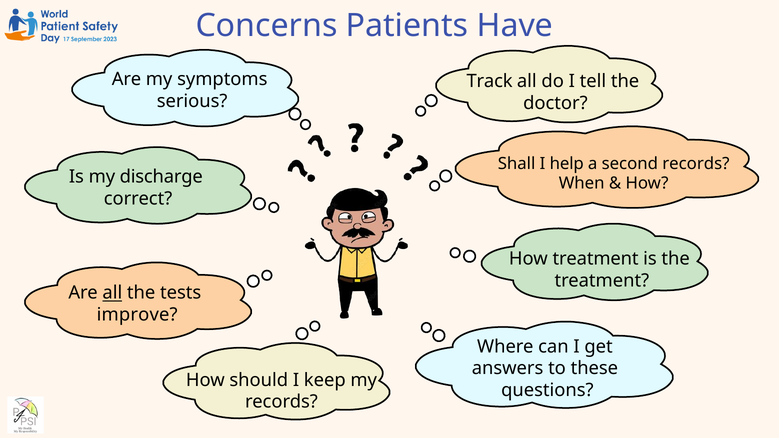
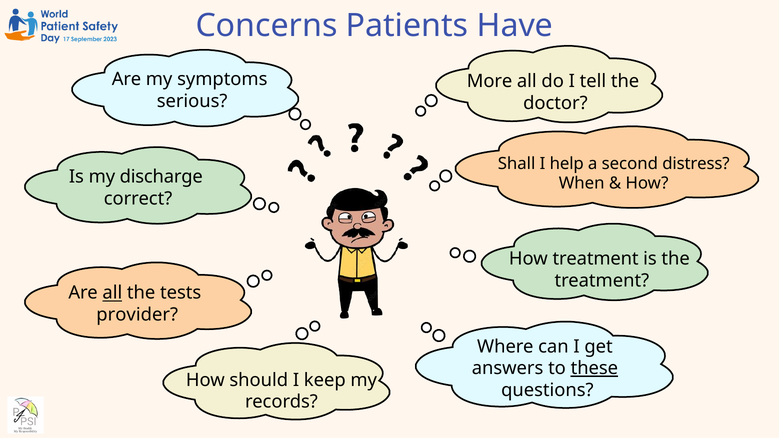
Track: Track -> More (490, 81)
second records: records -> distress (696, 164)
improve: improve -> provider (137, 315)
these underline: none -> present (594, 368)
